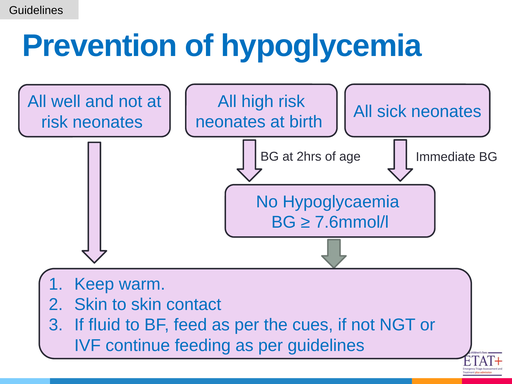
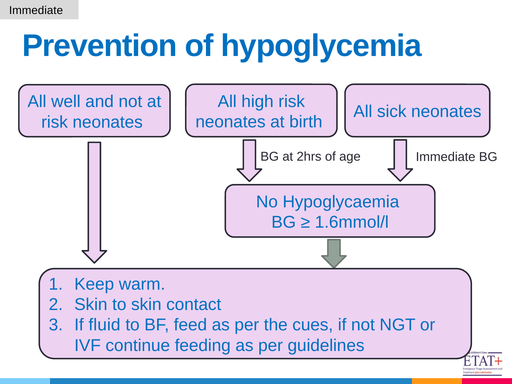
Guidelines: Guidelines -> Immediate (36, 10)
7.6mmol/l: 7.6mmol/l -> 1.6mmol/l (352, 222)
